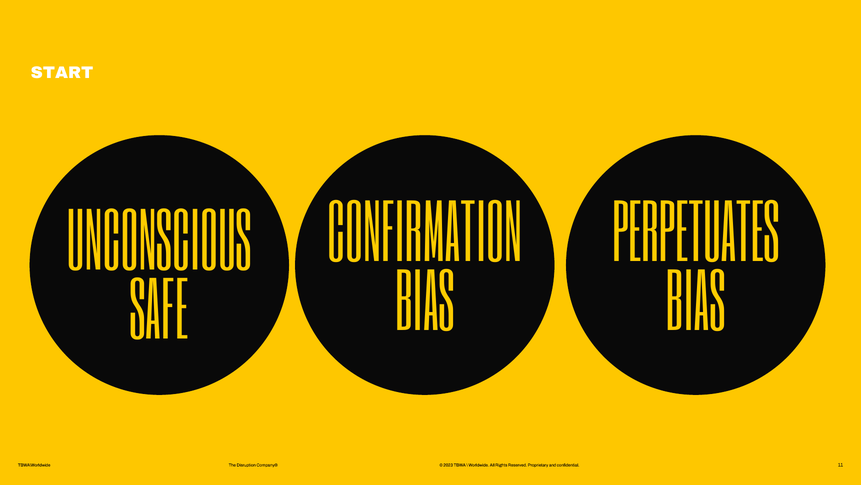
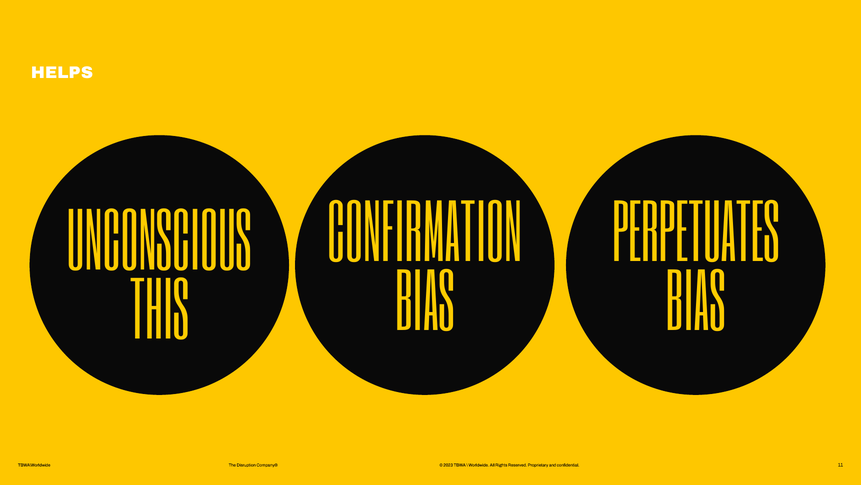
START: START -> HELPS (62, 73)
SAFE: SAFE -> THIS (159, 315)
